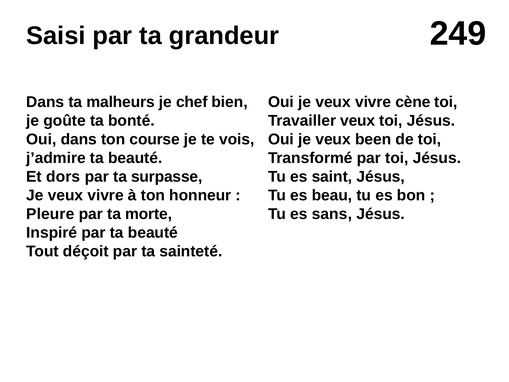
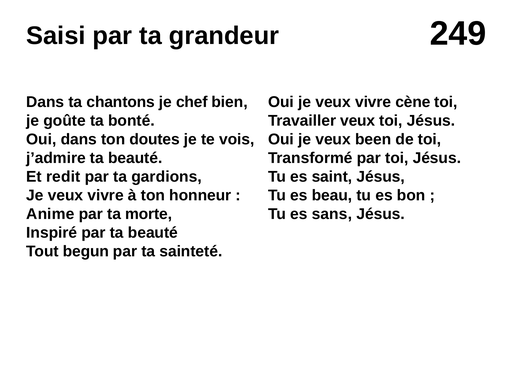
malheurs: malheurs -> chantons (121, 102)
course: course -> doutes (155, 139)
dors: dors -> redit (63, 177)
surpasse: surpasse -> gardions (167, 177)
Pleure: Pleure -> Anime (50, 214)
déçoit: déçoit -> begun (86, 251)
